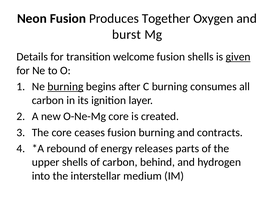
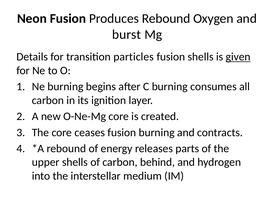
Produces Together: Together -> Rebound (166, 19)
welcome: welcome -> particles (134, 57)
burning underline: present -> none (65, 87)
